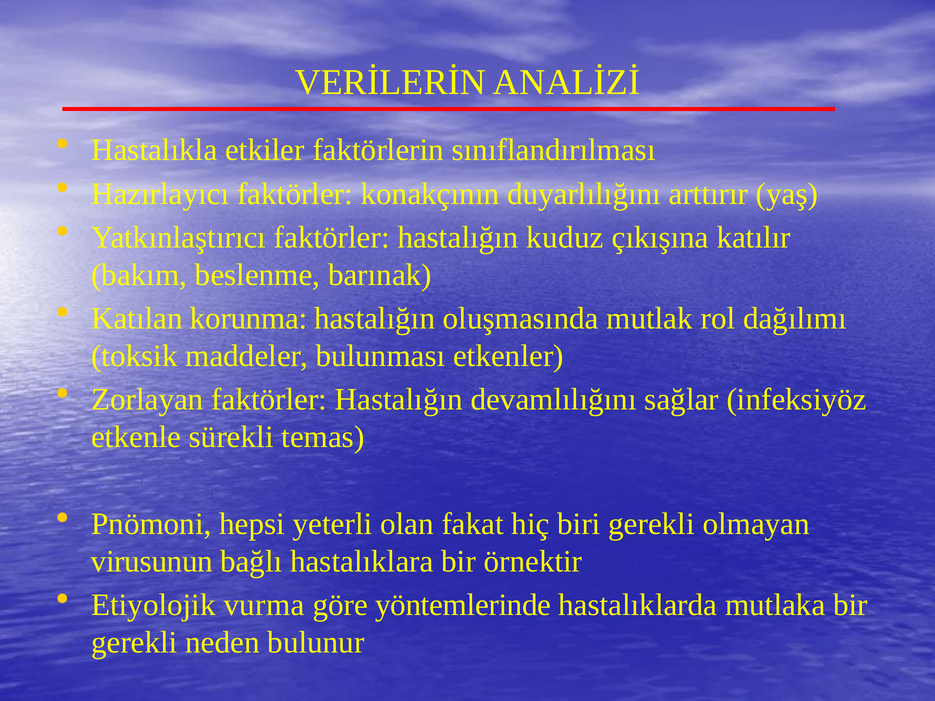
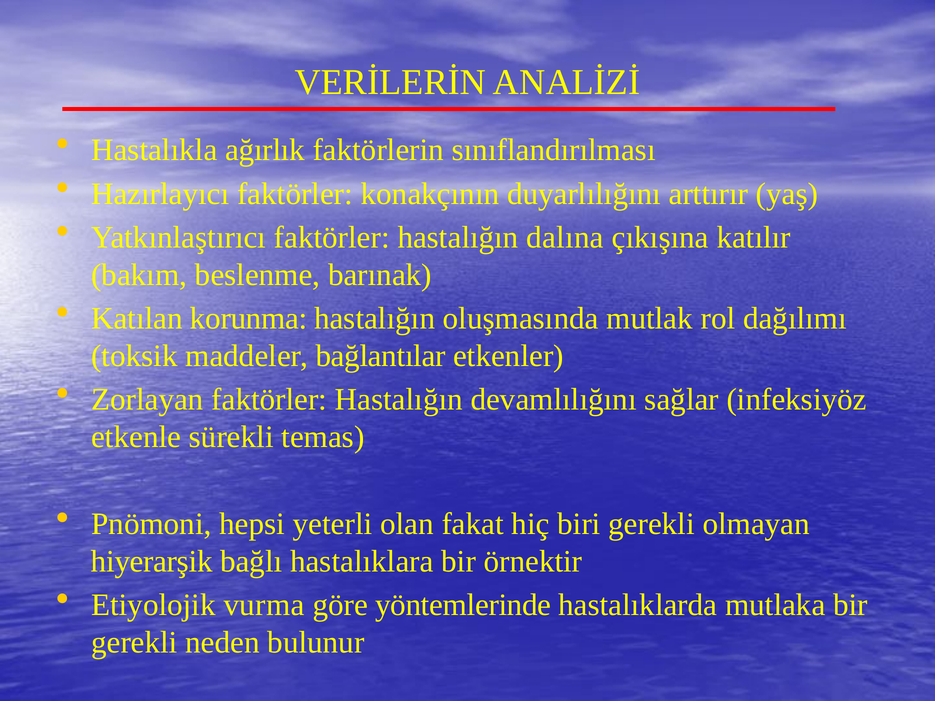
etkiler: etkiler -> ağırlık (265, 150)
kuduz: kuduz -> dalına (565, 237)
bulunması: bulunması -> bağlantılar (381, 356)
virusunun: virusunun -> hiyerarşik (152, 562)
